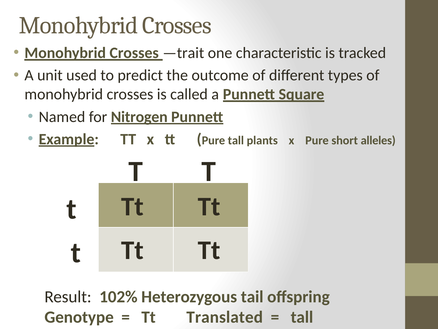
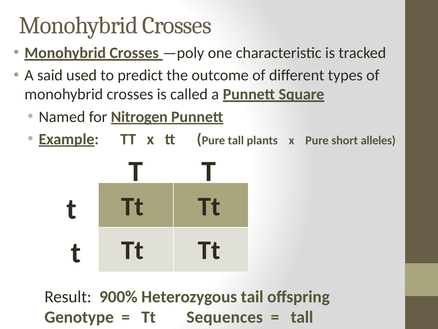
—trait: —trait -> —poly (183, 53)
unit: unit -> said (50, 75)
102%: 102% -> 900% (118, 296)
Translated: Translated -> Sequences (225, 317)
